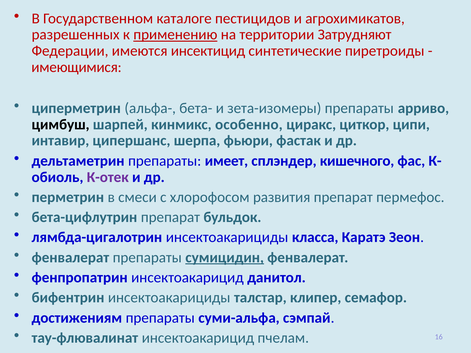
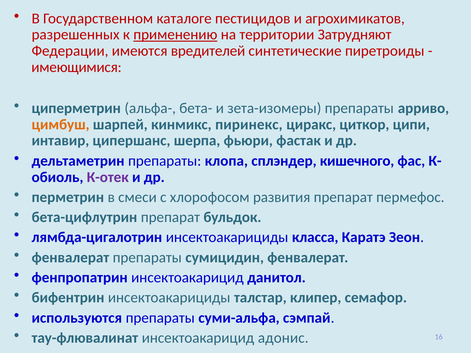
инсектицид: инсектицид -> вредителей (208, 51)
цимбуш colour: black -> orange (61, 125)
особенно: особенно -> пиринекс (249, 125)
имеет: имеет -> клопа (226, 161)
сумицидин underline: present -> none (225, 258)
достижениям: достижениям -> используются (77, 318)
пчелам: пчелам -> адонис (283, 338)
